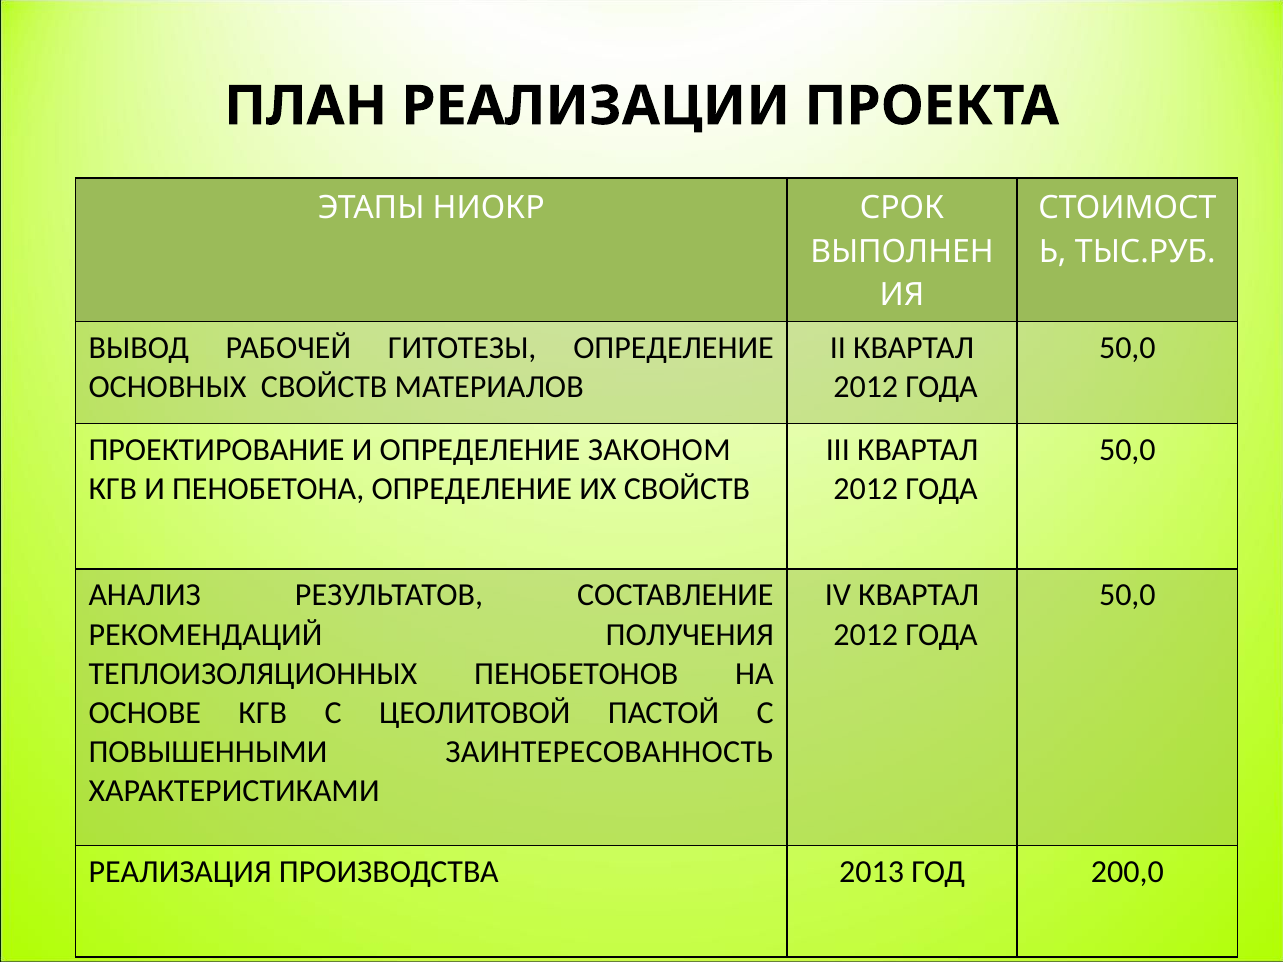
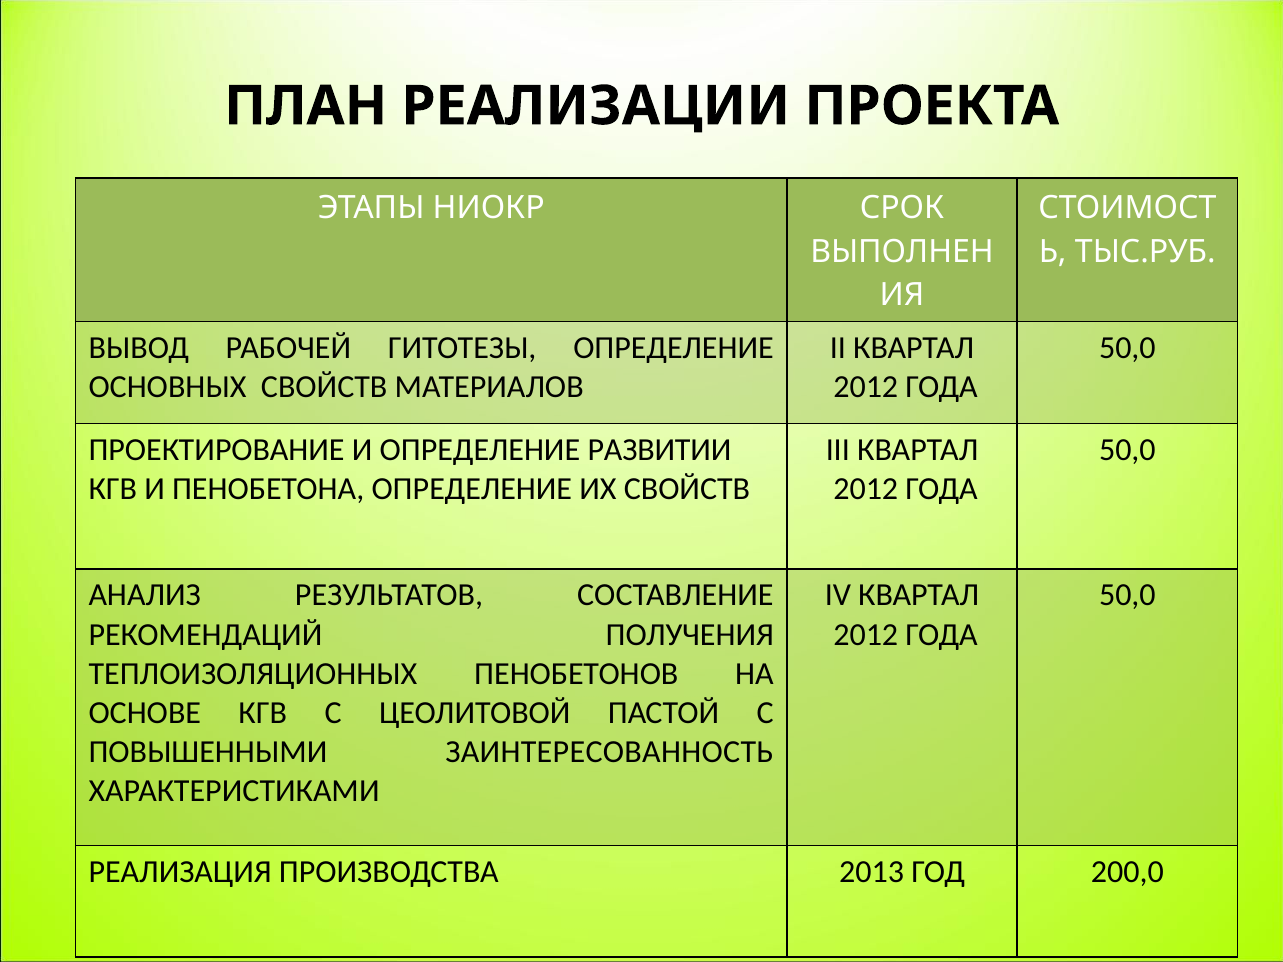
ЗАКОНОМ: ЗАКОНОМ -> РАЗВИТИИ (659, 450)
